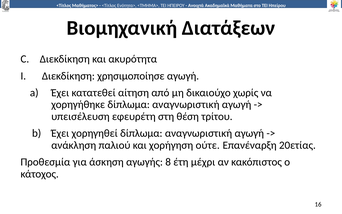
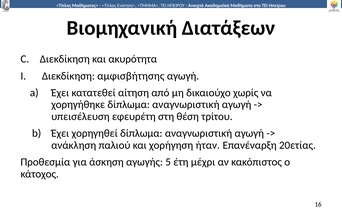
χρησιμοποίησε: χρησιμοποίησε -> αμφισβήτησης (131, 76)
ούτε: ούτε -> ήταν (208, 145)
8: 8 -> 5 (168, 162)
